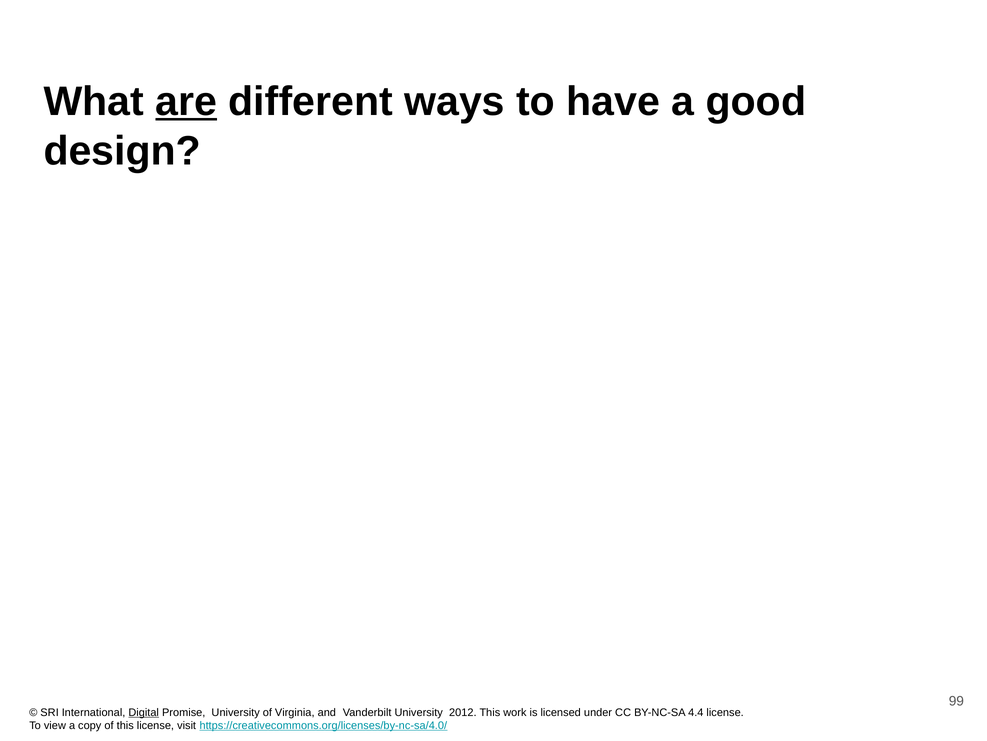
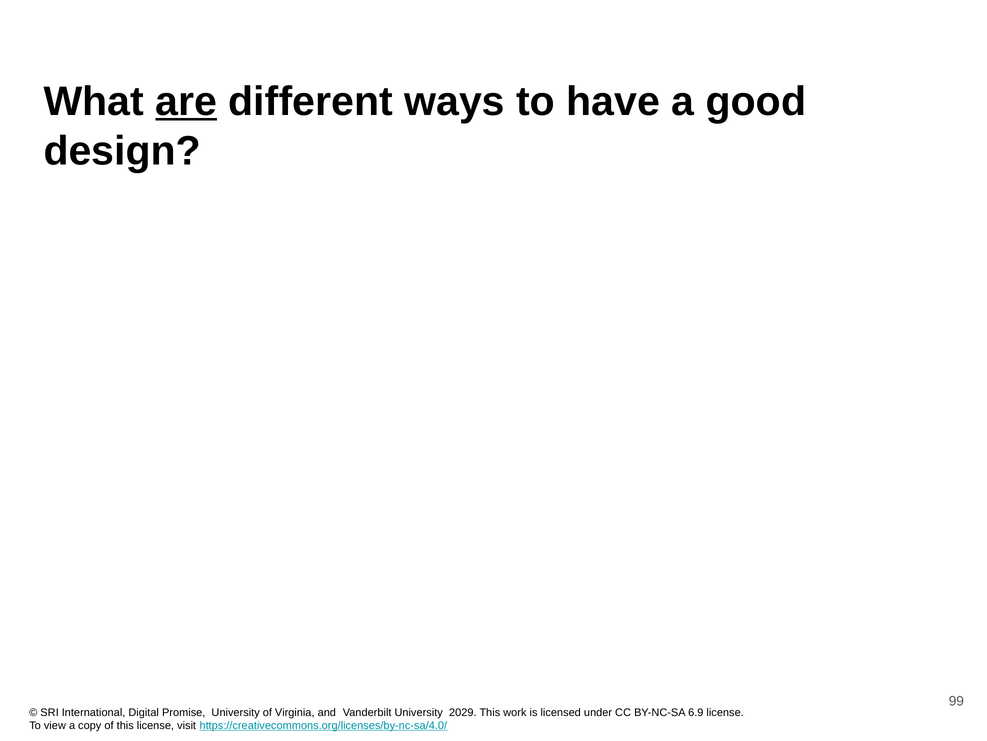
Digital underline: present -> none (144, 712)
2012: 2012 -> 2029 (463, 712)
4.4: 4.4 -> 6.9 (696, 712)
